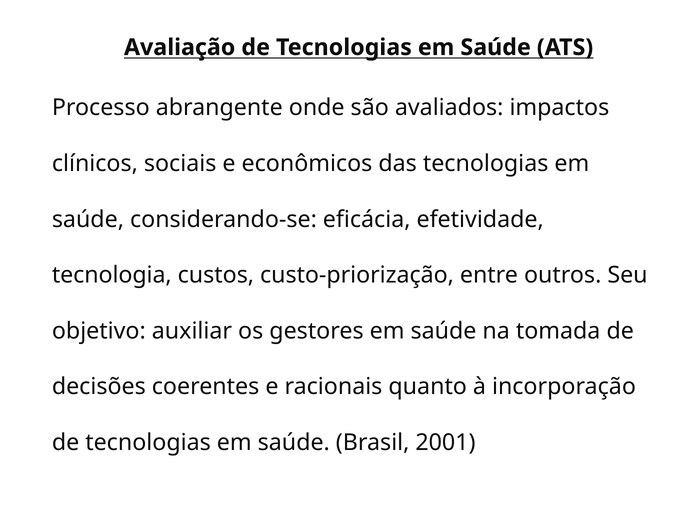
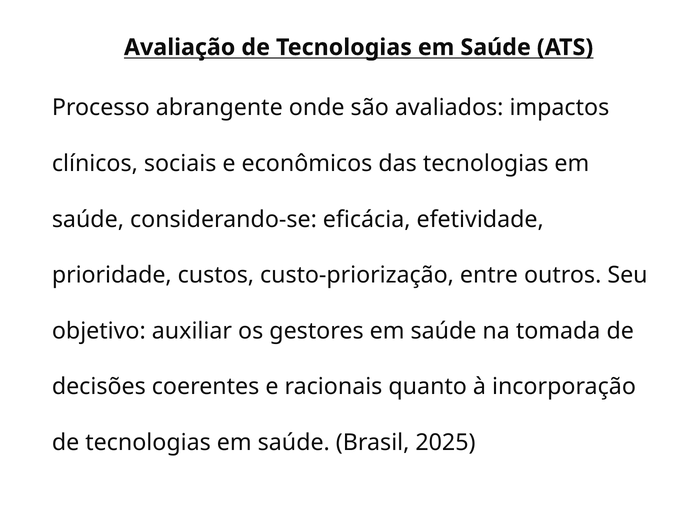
tecnologia: tecnologia -> prioridade (112, 275)
2001: 2001 -> 2025 (445, 442)
